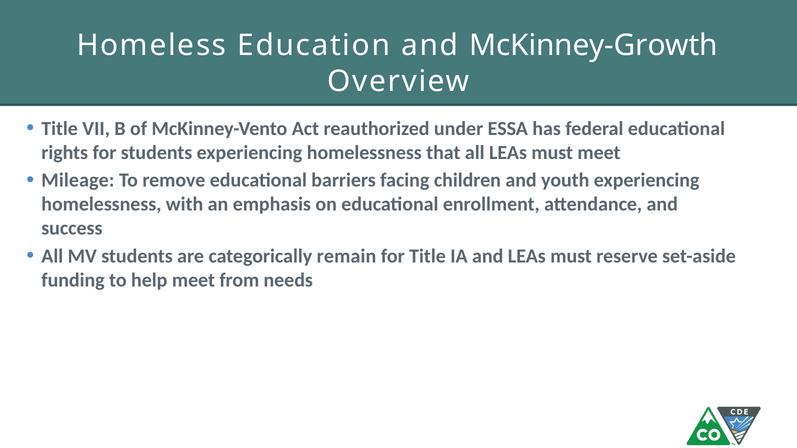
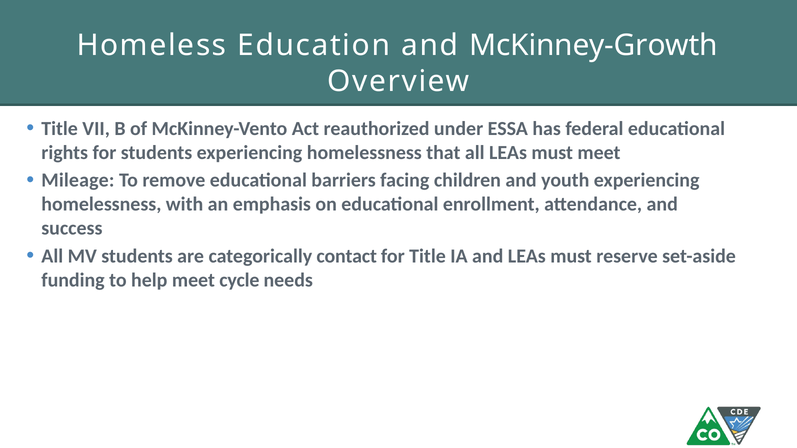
remain: remain -> contact (347, 256)
from: from -> cycle (239, 280)
